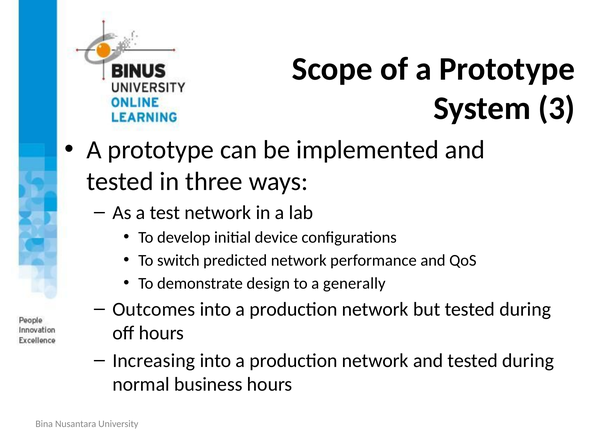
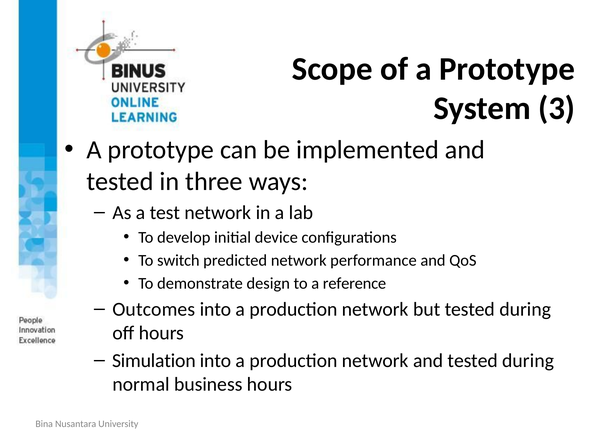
generally: generally -> reference (354, 283)
Increasing: Increasing -> Simulation (154, 360)
